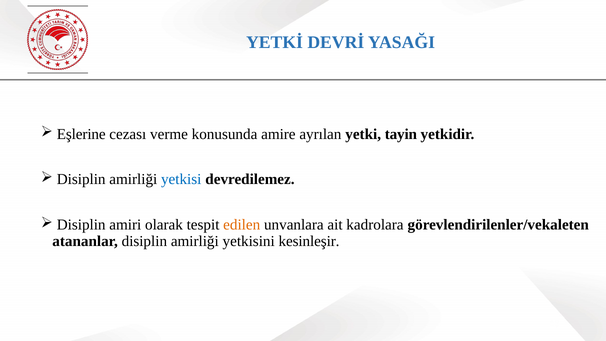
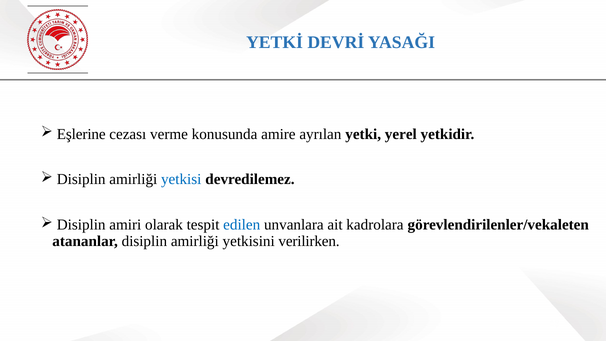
tayin: tayin -> yerel (401, 134)
edilen colour: orange -> blue (242, 225)
kesinleşir: kesinleşir -> verilirken (309, 241)
